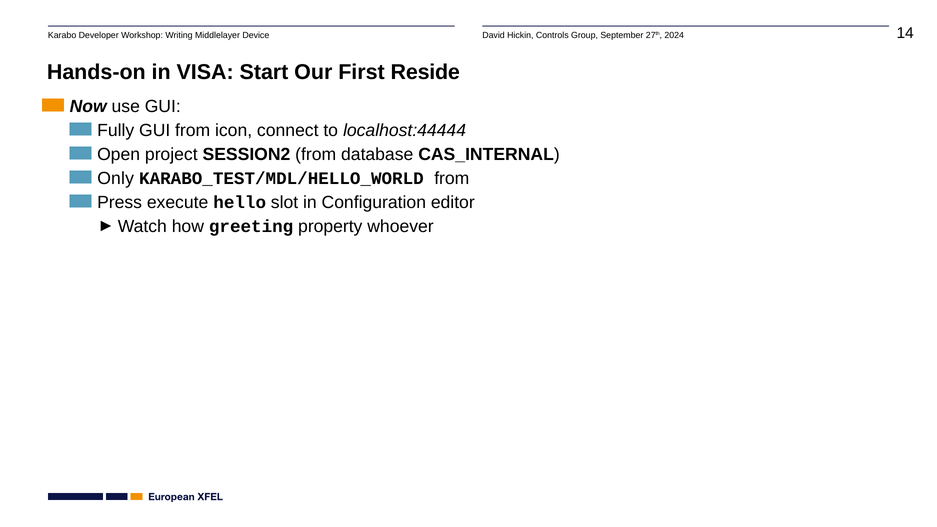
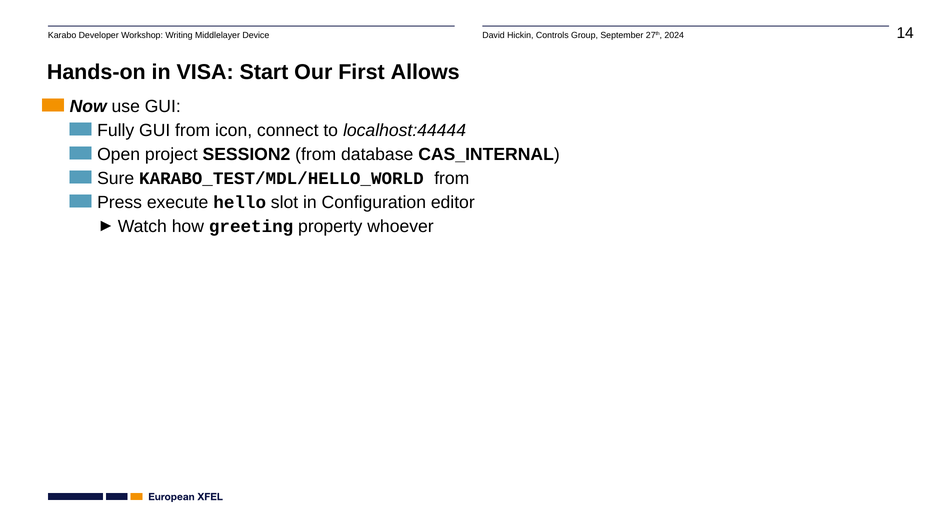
Reside: Reside -> Allows (425, 72)
Only: Only -> Sure (116, 178)
